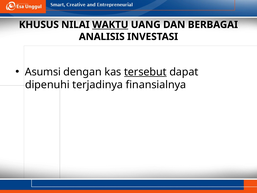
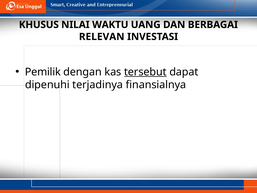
WAKTU underline: present -> none (110, 25)
ANALISIS: ANALISIS -> RELEVAN (102, 37)
Asumsi: Asumsi -> Pemilik (43, 72)
